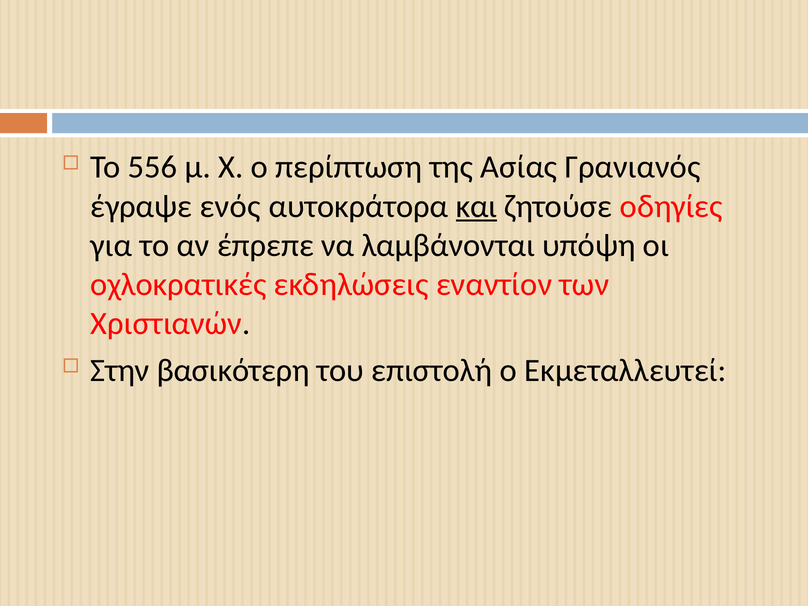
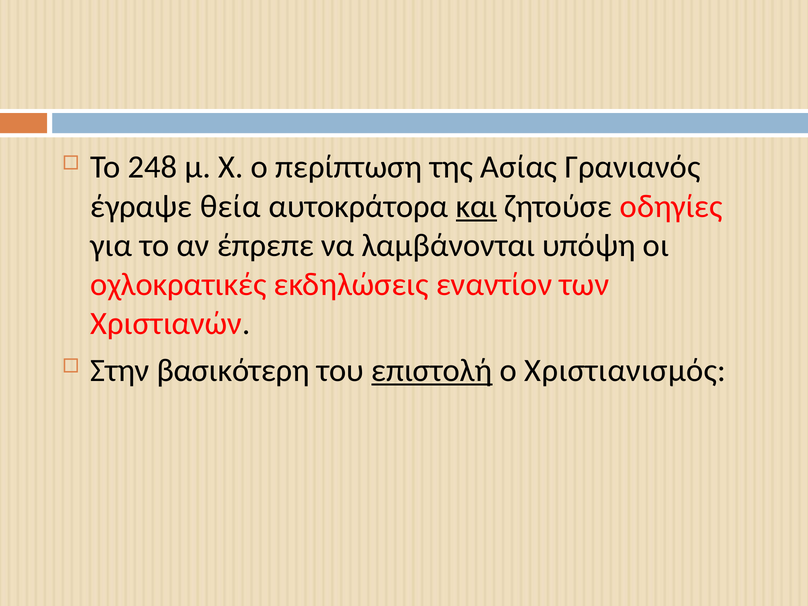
556: 556 -> 248 (153, 167)
ενός: ενός -> θεία (230, 206)
επιστολή underline: none -> present (432, 370)
Εκμεταλλευτεί: Εκμεταλλευτεί -> Χριστιανισμός (625, 370)
